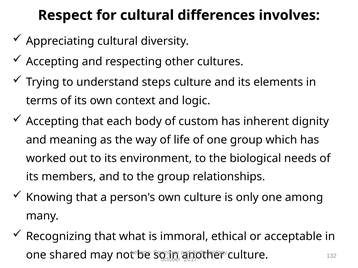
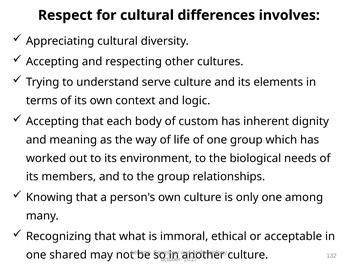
steps: steps -> serve (156, 82)
